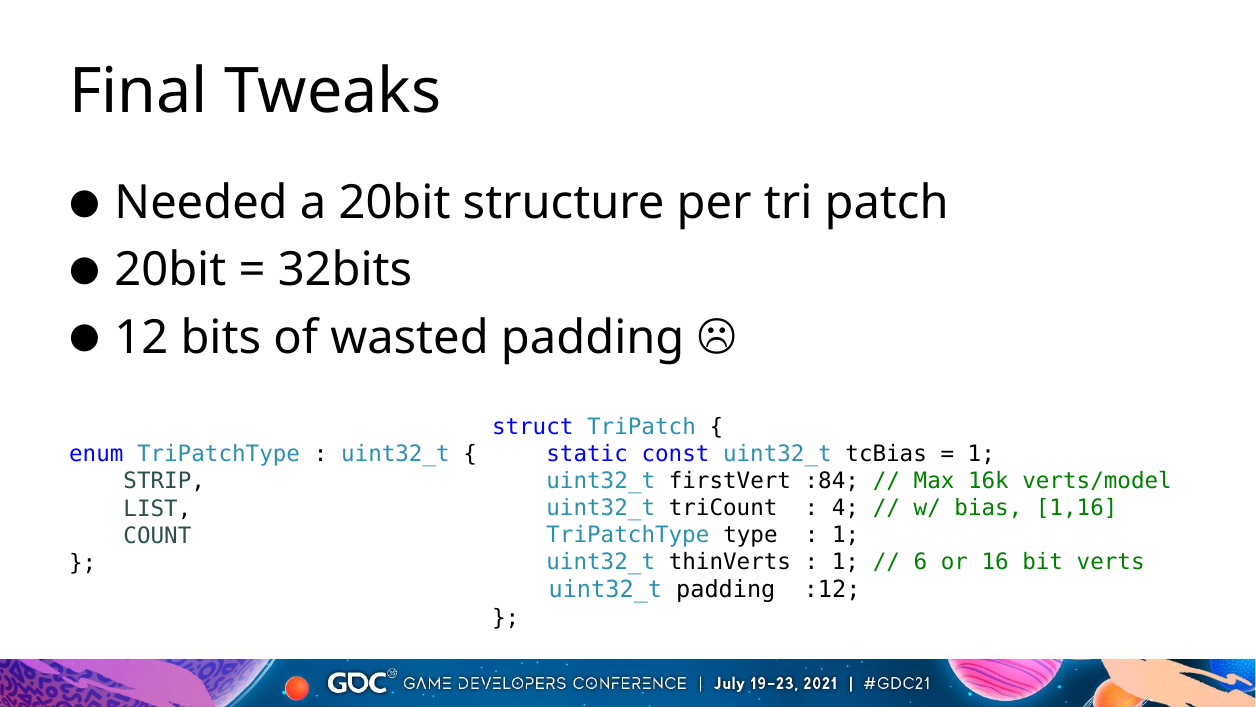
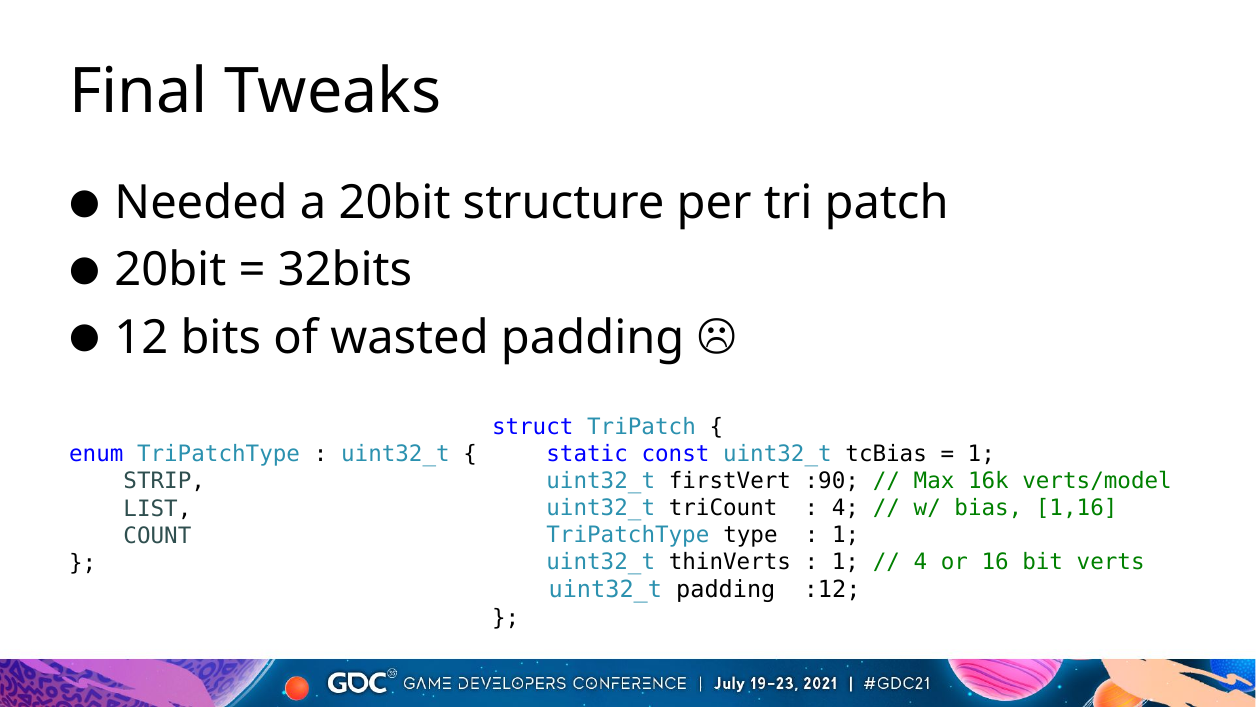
:84: :84 -> :90 (832, 481)
6: 6 -> 4 (920, 562)
